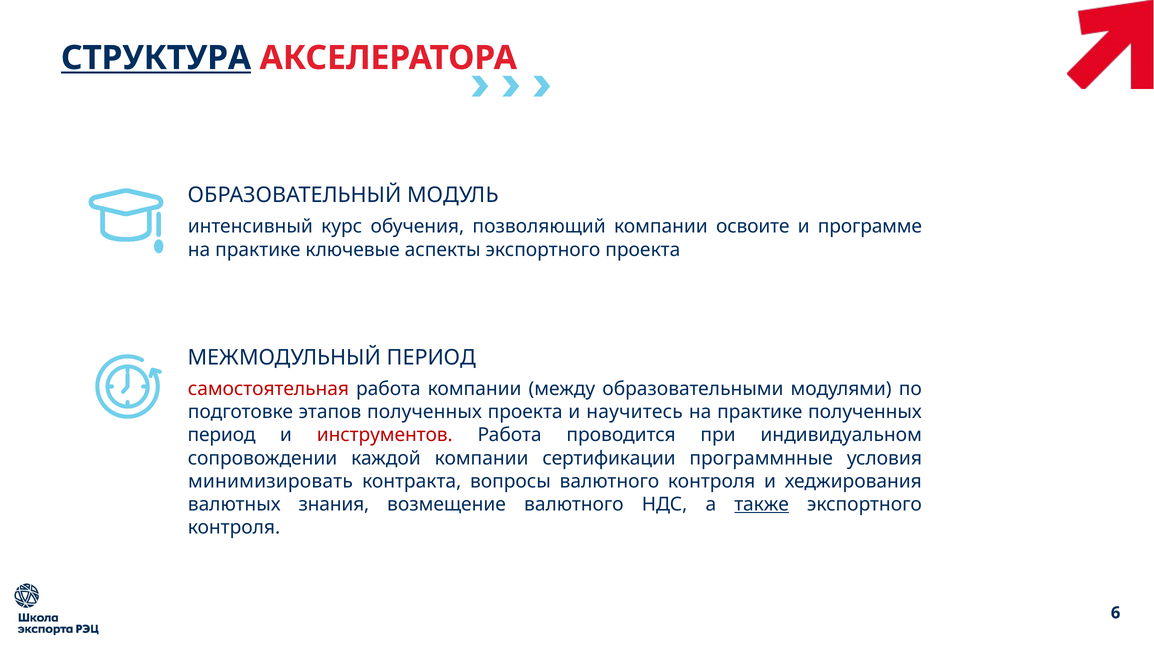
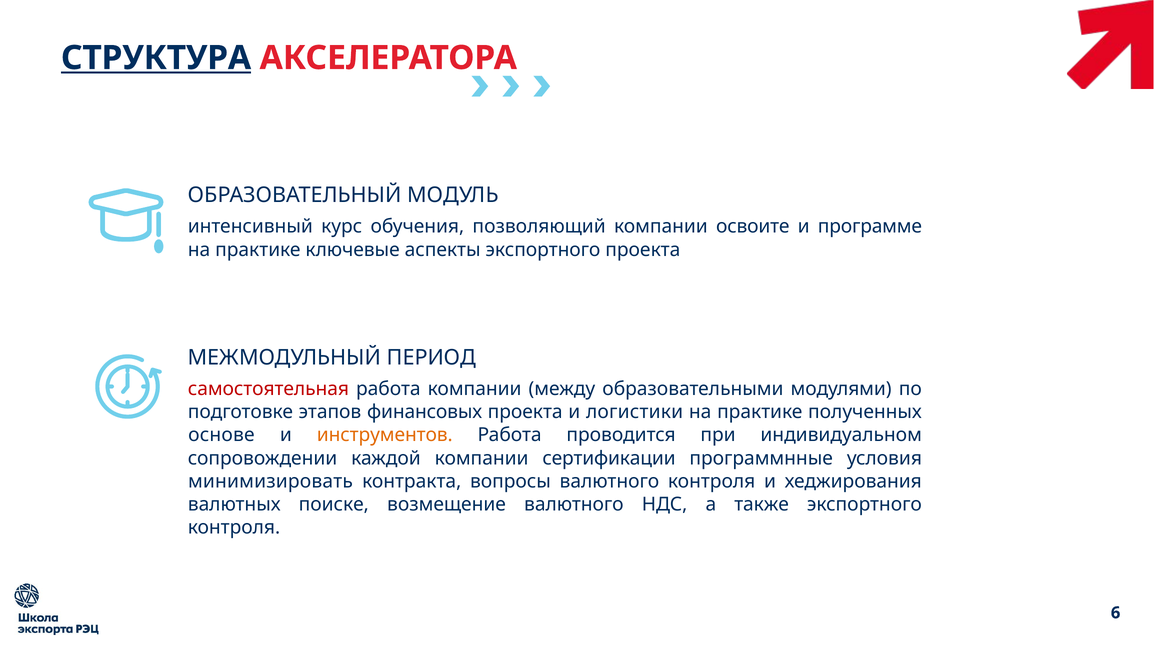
этапов полученных: полученных -> финансовых (425, 412)
научитесь: научитесь -> логистики (635, 412)
период: период -> основе (221, 435)
инструментов colour: red -> orange (385, 435)
знания: знания -> поиске (334, 504)
также underline: present -> none (762, 504)
